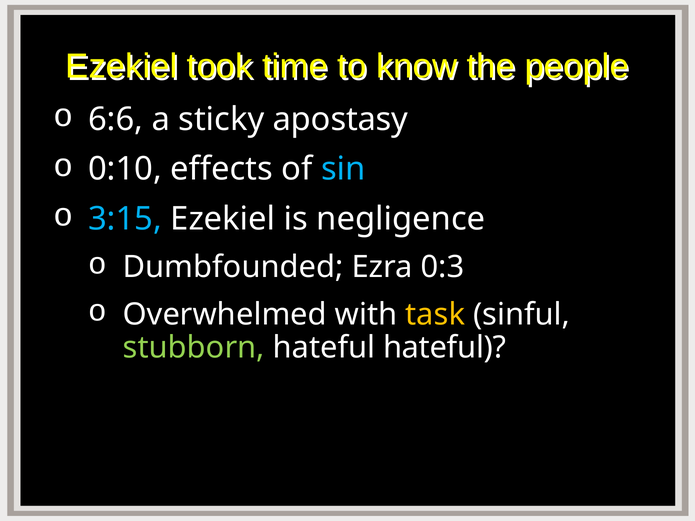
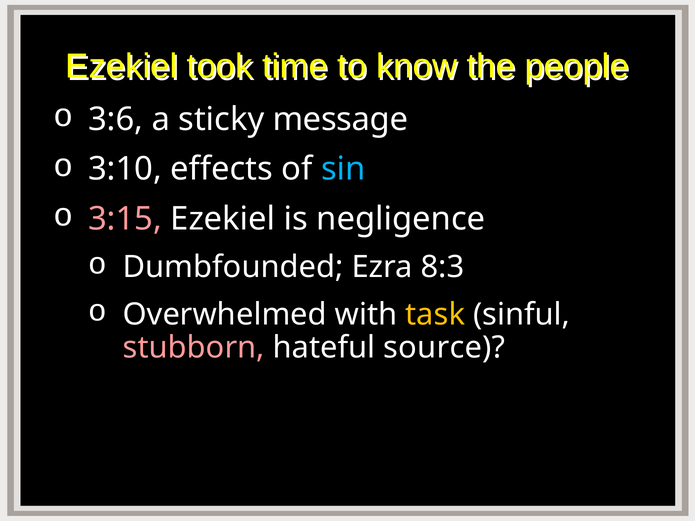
6:6: 6:6 -> 3:6 (116, 119)
apostasy: apostasy -> message (340, 119)
0:10: 0:10 -> 3:10 (125, 169)
3:15 colour: light blue -> pink (125, 219)
0:3: 0:3 -> 8:3 (443, 267)
stubborn colour: light green -> pink (194, 348)
hateful hateful: hateful -> source (444, 348)
